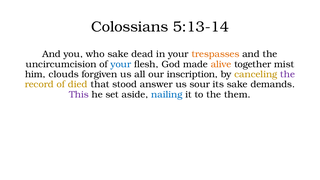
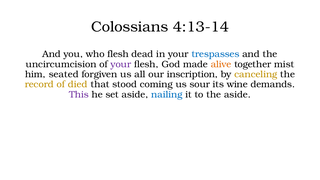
5:13-14: 5:13-14 -> 4:13-14 (201, 27)
who sake: sake -> flesh (118, 54)
trespasses colour: orange -> blue (215, 54)
your colour: blue -> purple (121, 64)
clouds: clouds -> seated (64, 74)
the colour: purple -> black (288, 74)
answer: answer -> coming (156, 84)
its sake: sake -> wine (237, 84)
the them: them -> aside (237, 94)
